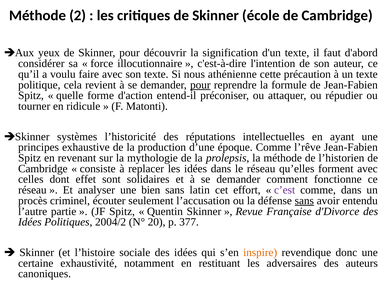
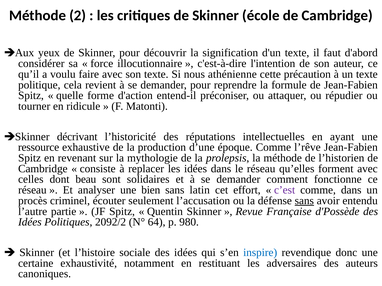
pour underline: present -> none (200, 85)
systèmes: systèmes -> décrivant (77, 137)
principes: principes -> ressource (39, 148)
effet: effet -> beau (86, 180)
d'Divorce: d'Divorce -> d'Possède (337, 212)
2004/2: 2004/2 -> 2092/2 (111, 222)
20: 20 -> 64 (157, 222)
377: 377 -> 980 (189, 222)
inspire colour: orange -> blue (260, 253)
